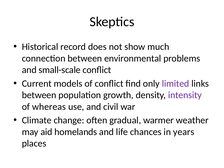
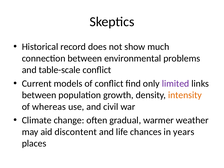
small-scale: small-scale -> table-scale (60, 70)
intensity colour: purple -> orange (185, 95)
homelands: homelands -> discontent (76, 132)
